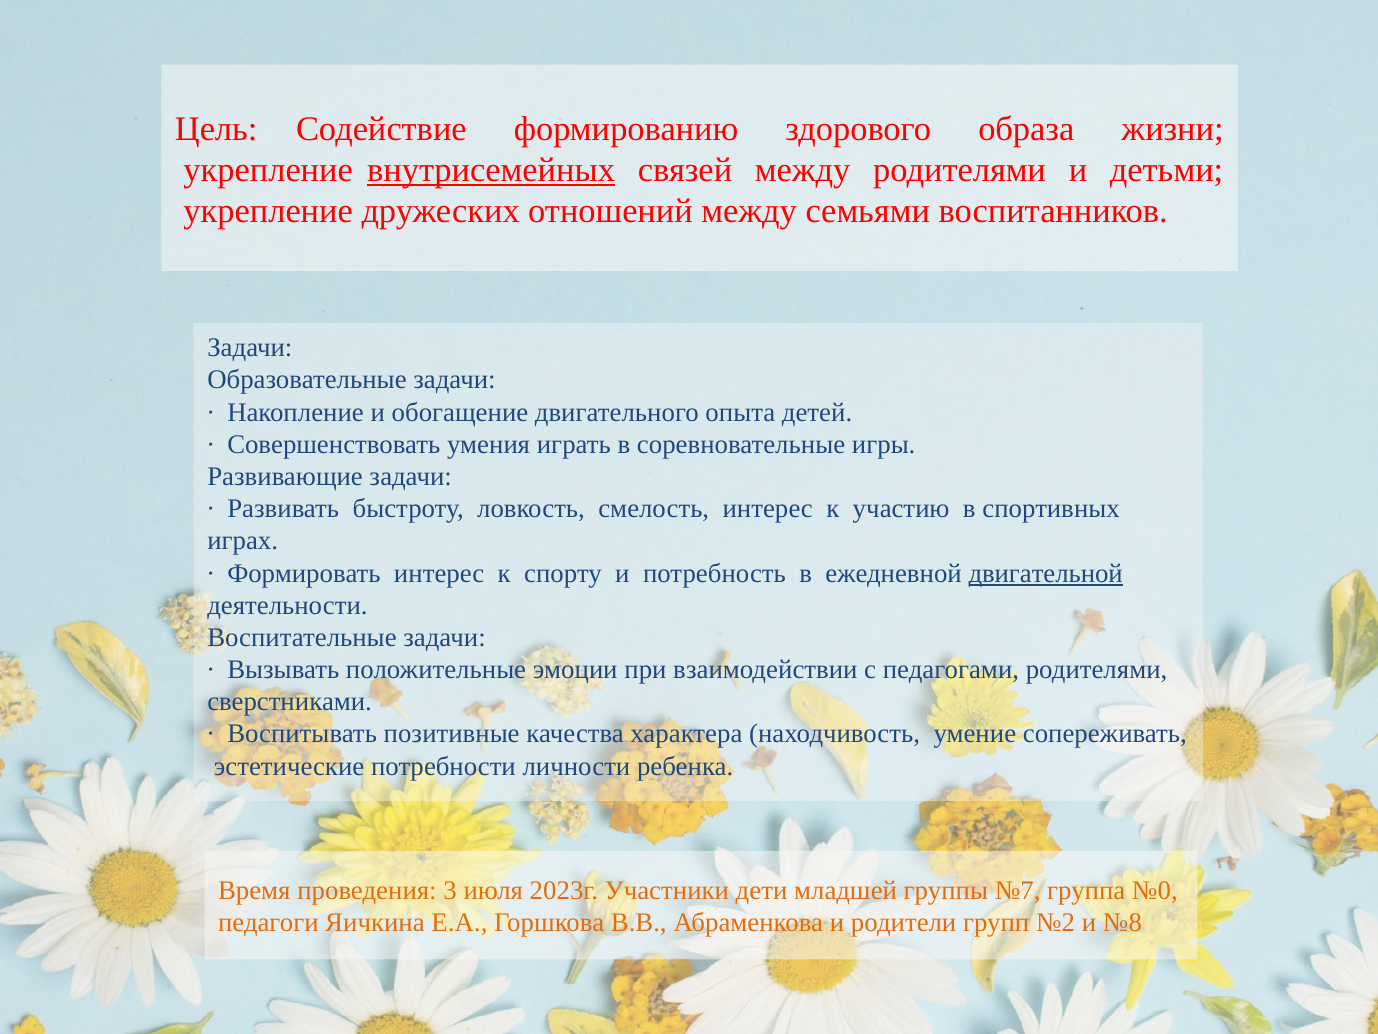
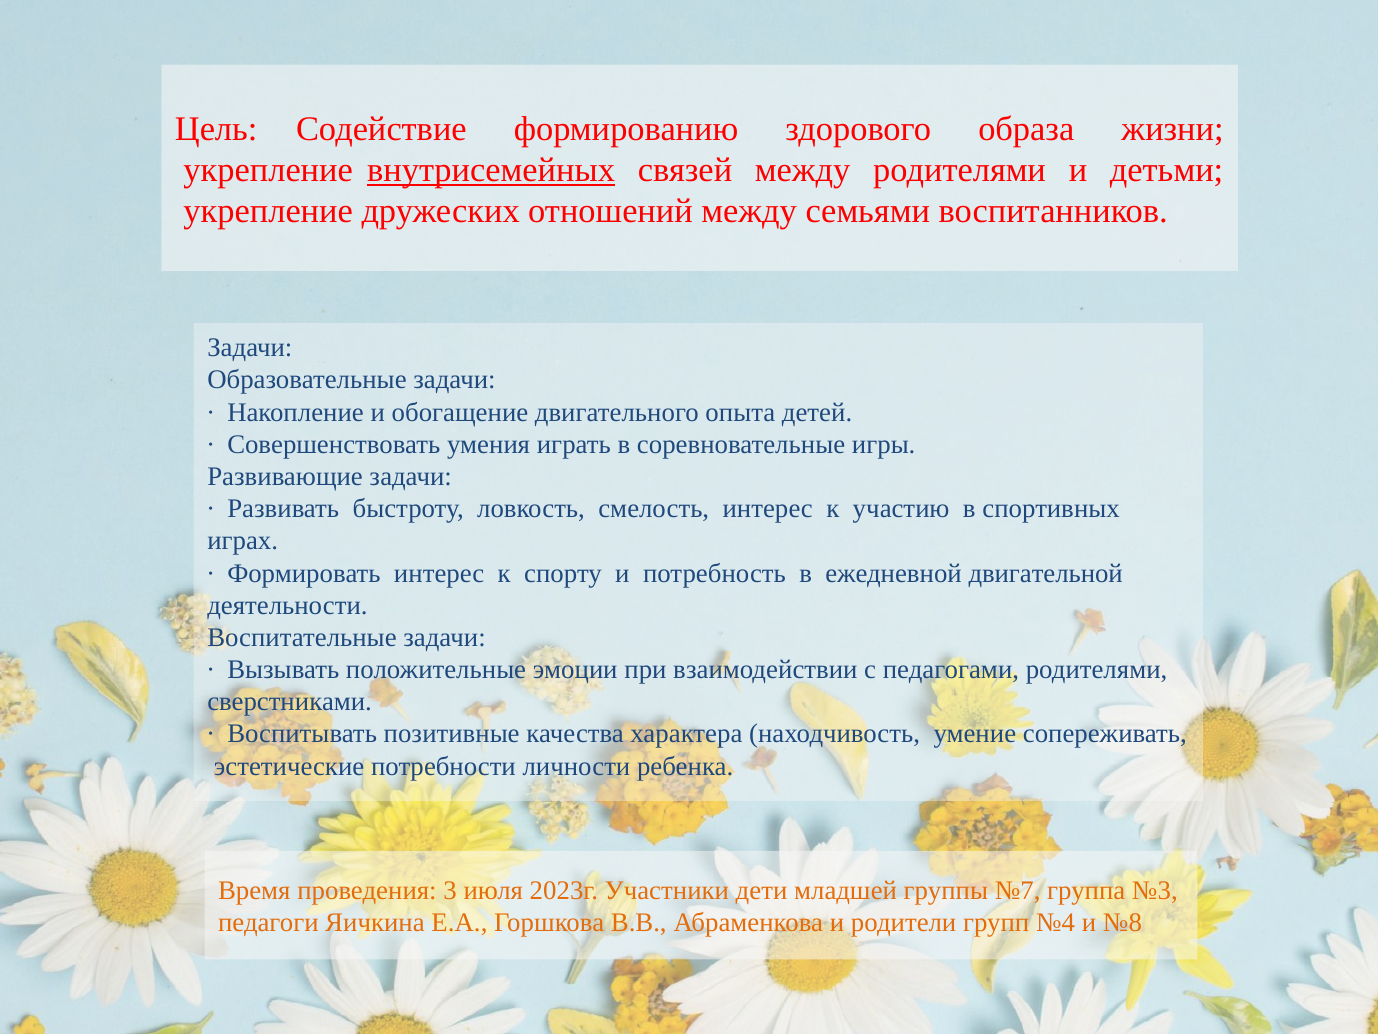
двигательной underline: present -> none (1046, 573)
№0: №0 -> №3 (1155, 890)
№2: №2 -> №4 (1056, 923)
